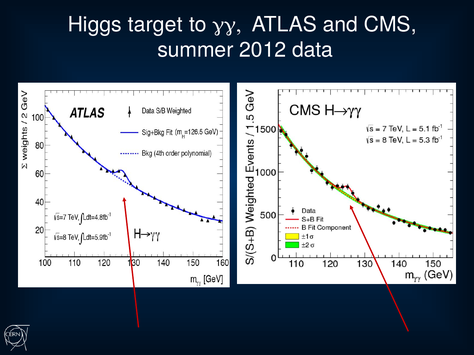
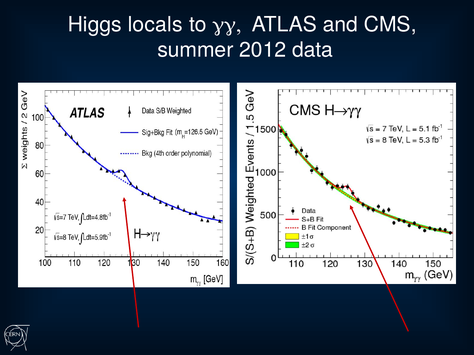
target: target -> locals (155, 25)
